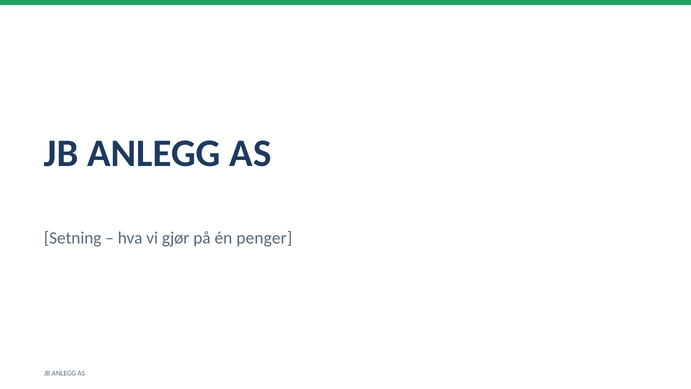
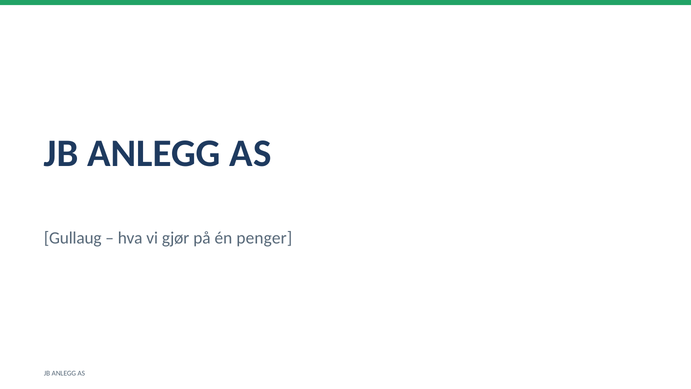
Setning: Setning -> Gullaug (73, 238)
